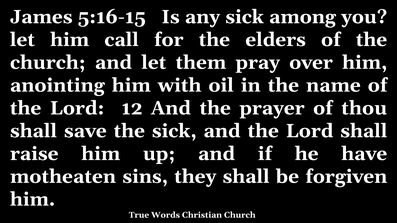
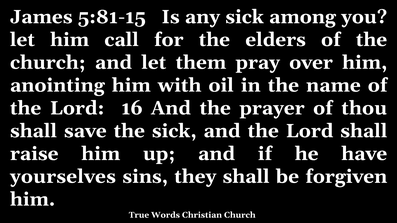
5:16-15: 5:16-15 -> 5:81-15 (112, 17)
12: 12 -> 16 (132, 108)
motheaten: motheaten -> yourselves (63, 177)
